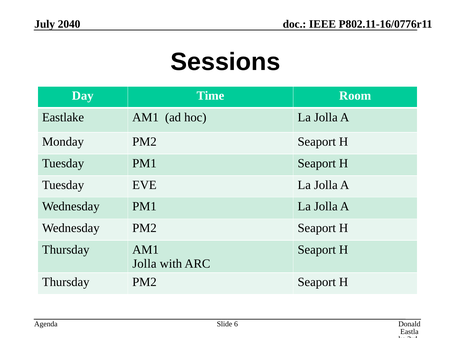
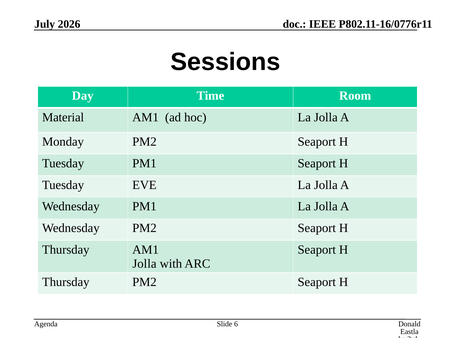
2040: 2040 -> 2026 (69, 24)
Eastlake: Eastlake -> Material (63, 117)
